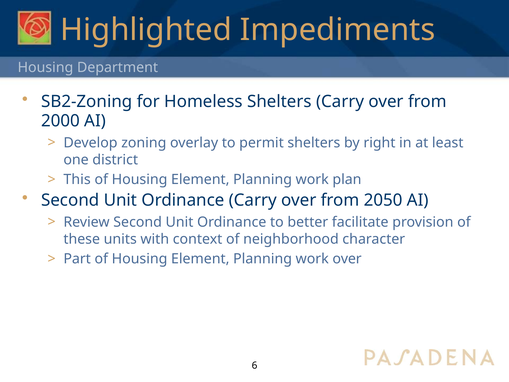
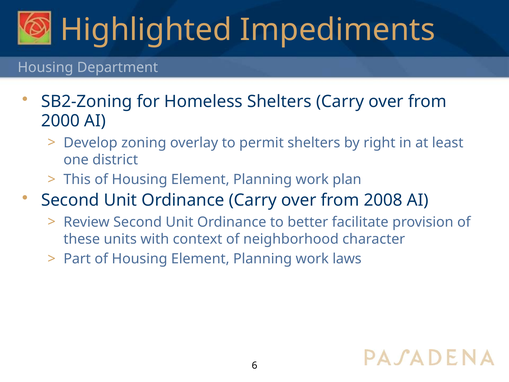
2050: 2050 -> 2008 (383, 200)
work over: over -> laws (347, 259)
